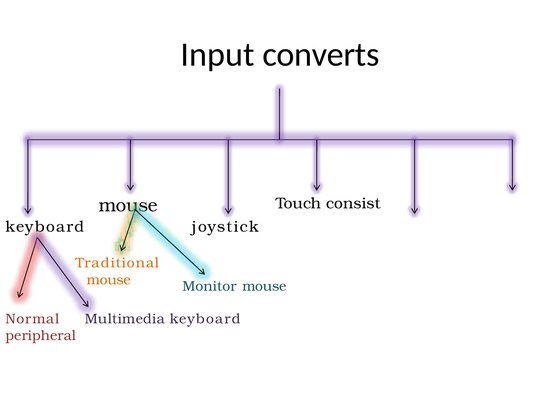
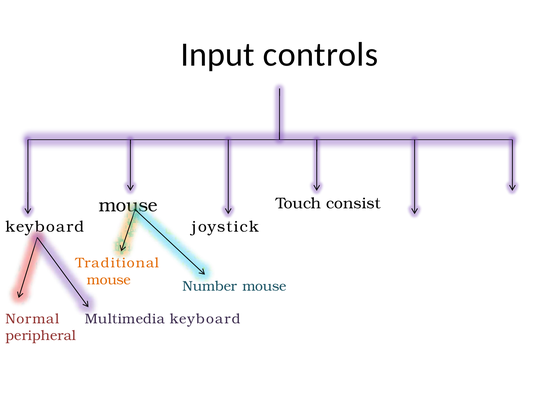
converts: converts -> controls (321, 54)
Monitor: Monitor -> Number (210, 286)
